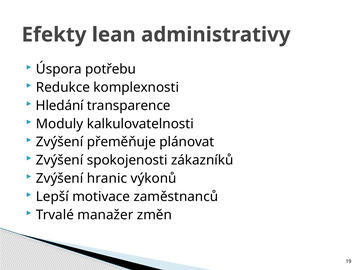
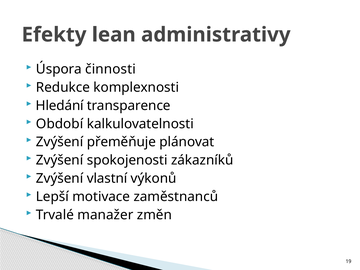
potřebu: potřebu -> činnosti (110, 69)
Moduly: Moduly -> Období (60, 124)
hranic: hranic -> vlastní (107, 178)
